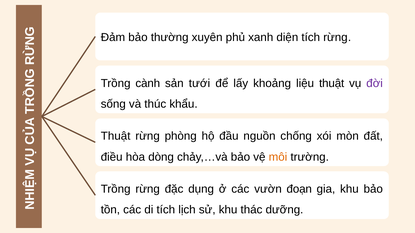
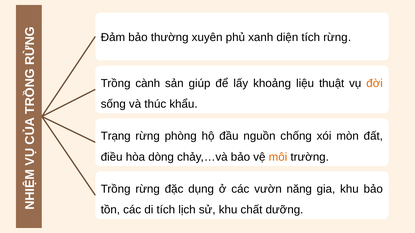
tưới: tưới -> giúp (200, 83)
đời colour: purple -> orange (375, 83)
Thuật: Thuật -> Trạng (116, 136)
đoạn: đoạn -> năng (299, 189)
thác: thác -> chất (251, 210)
